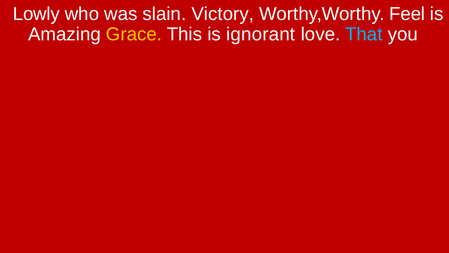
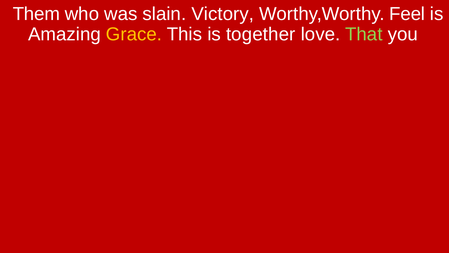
Lowly: Lowly -> Them (36, 14)
ignorant: ignorant -> together (261, 34)
That colour: light blue -> light green (364, 34)
